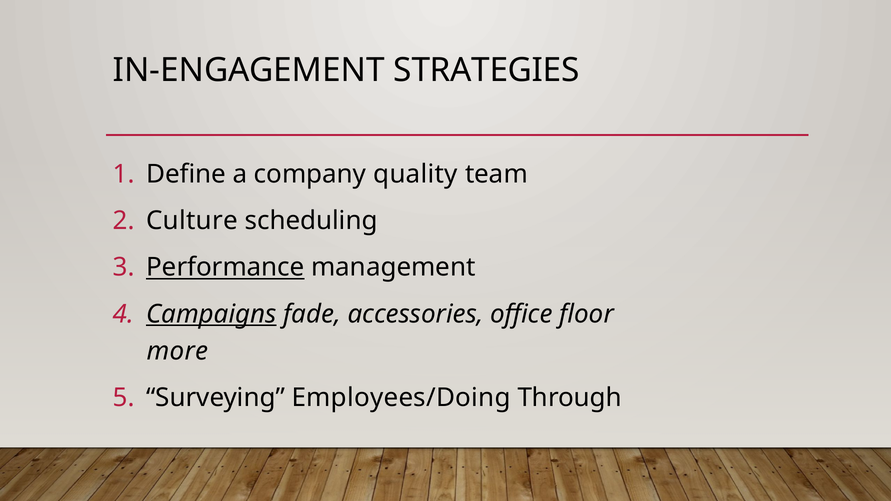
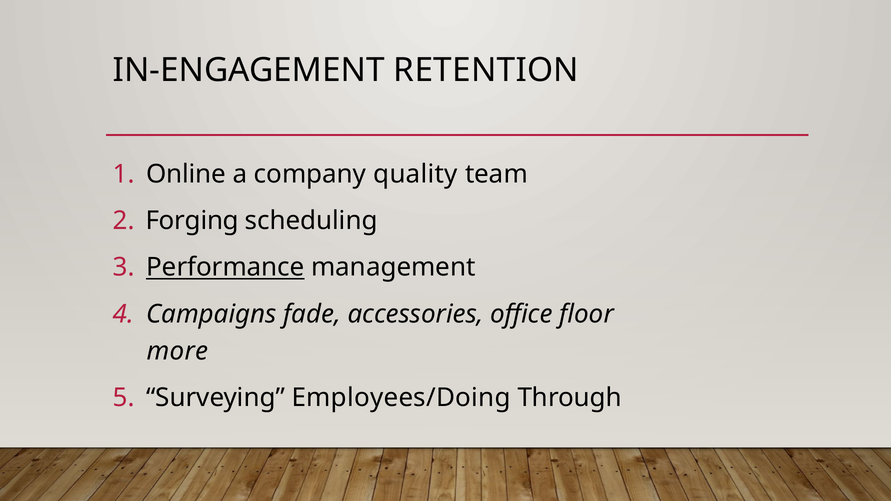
STRATEGIES: STRATEGIES -> RETENTION (486, 70)
Define: Define -> Online (186, 174)
Culture: Culture -> Forging (192, 221)
Campaigns underline: present -> none (211, 314)
